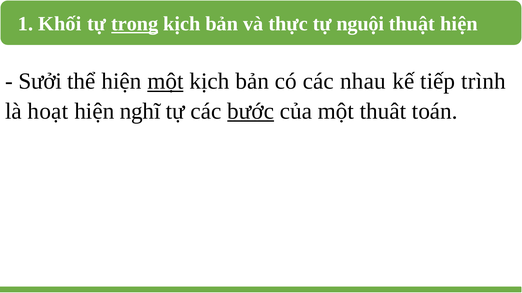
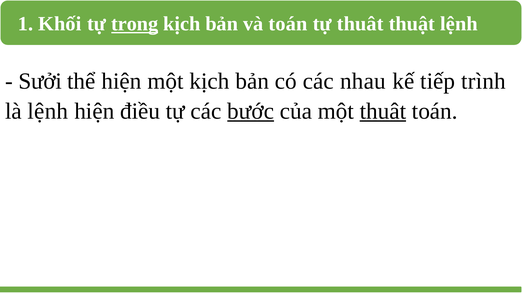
và thực: thực -> toán (288, 24)
tự nguội: nguội -> thuât (360, 24)
thuật hiện: hiện -> lệnh (459, 24)
một underline: present -> none (165, 82)
là hoạt: hoạt -> lệnh (48, 111)
nghĩ: nghĩ -> điều (140, 111)
thuât underline: none -> present (383, 111)
